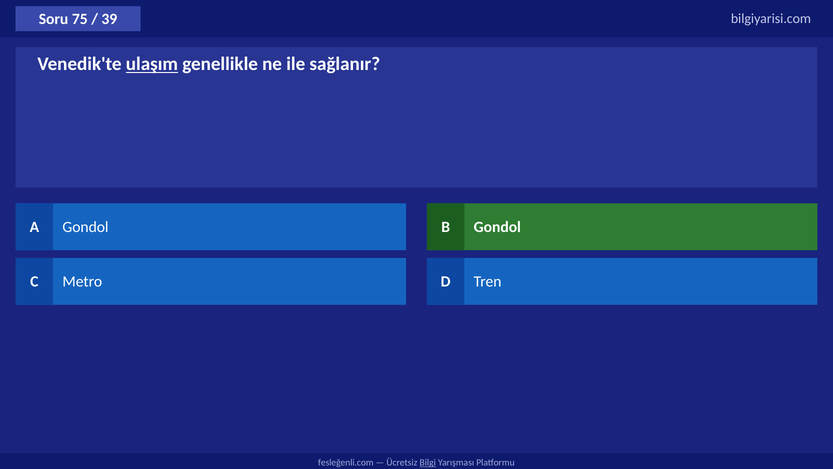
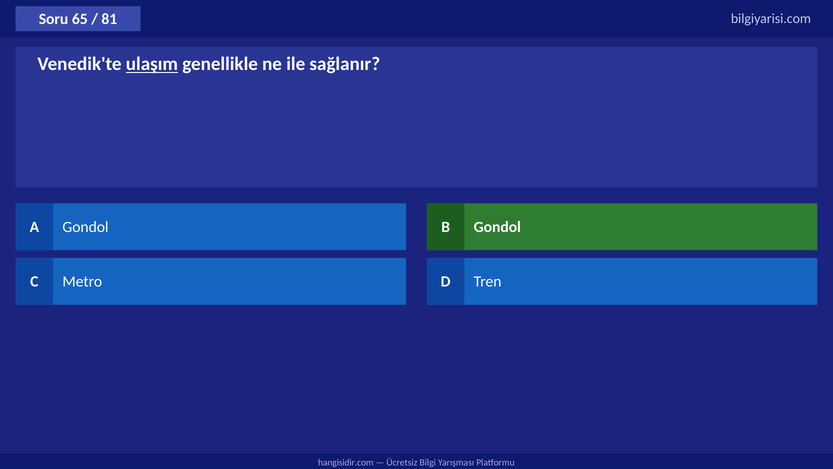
75: 75 -> 65 (80, 19)
39: 39 -> 81 (109, 19)
fesleğenli.com: fesleğenli.com -> hangisidir.com (346, 462)
Bilgi underline: present -> none (428, 462)
